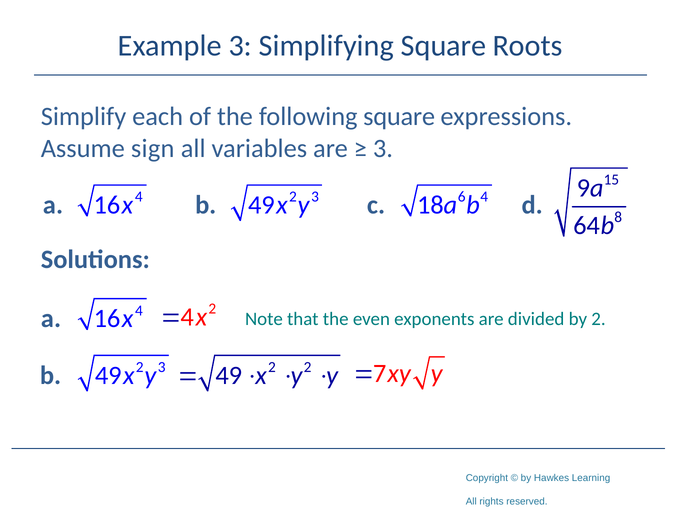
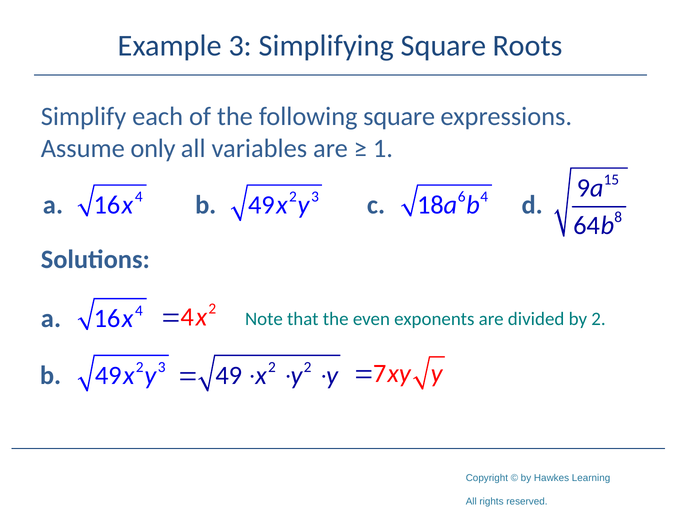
sign: sign -> only (153, 148)
3: 3 -> 1 (383, 148)
